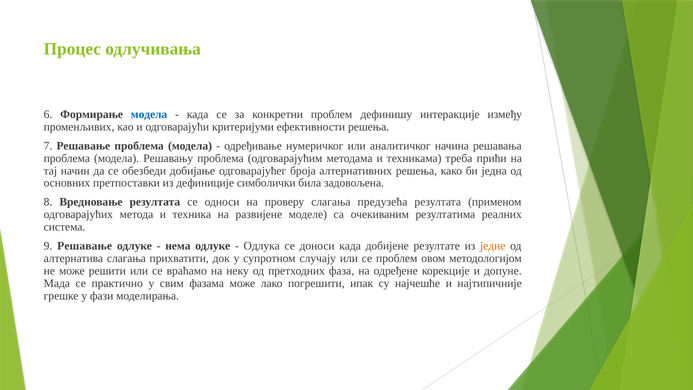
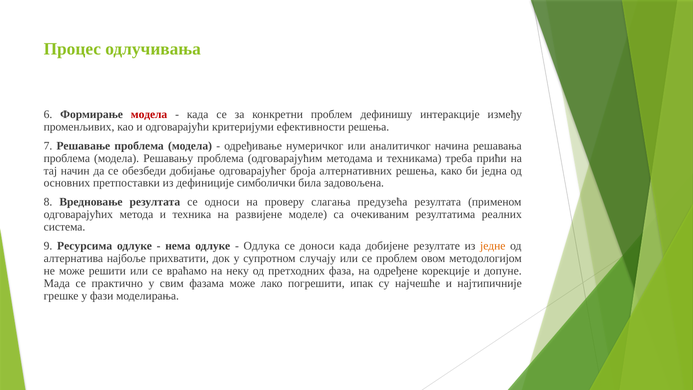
модела colour: blue -> red (149, 114)
9 Решавање: Решавање -> Ресурсима (85, 246)
алтернатива слагања: слагања -> најбоље (126, 258)
